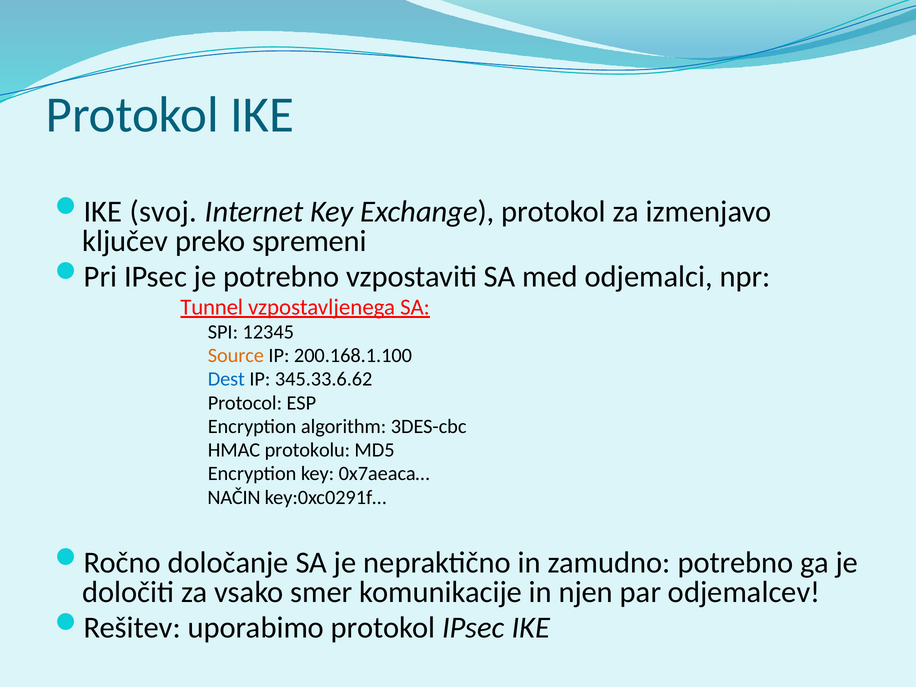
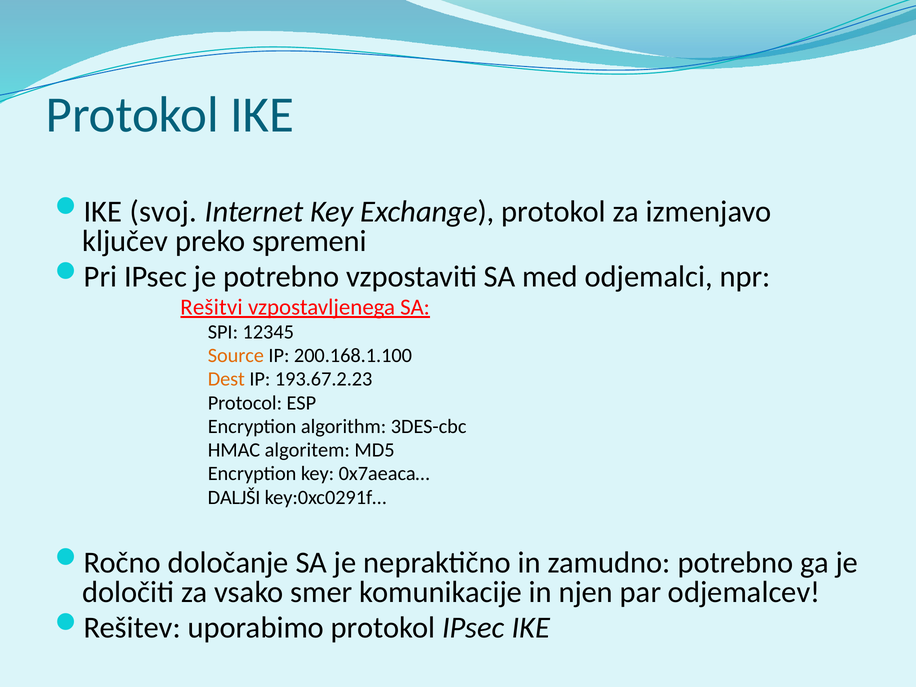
Tunnel: Tunnel -> Rešitvi (211, 307)
Dest colour: blue -> orange (226, 379)
345.33.6.62: 345.33.6.62 -> 193.67.2.23 (324, 379)
protokolu: protokolu -> algoritem (307, 450)
NAČIN: NAČIN -> DALJŠI (234, 497)
